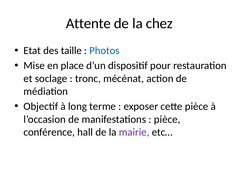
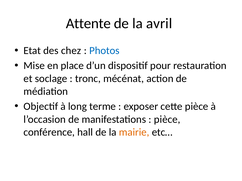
chez: chez -> avril (159, 23)
taille: taille -> chez (71, 51)
mairie colour: purple -> orange (134, 133)
